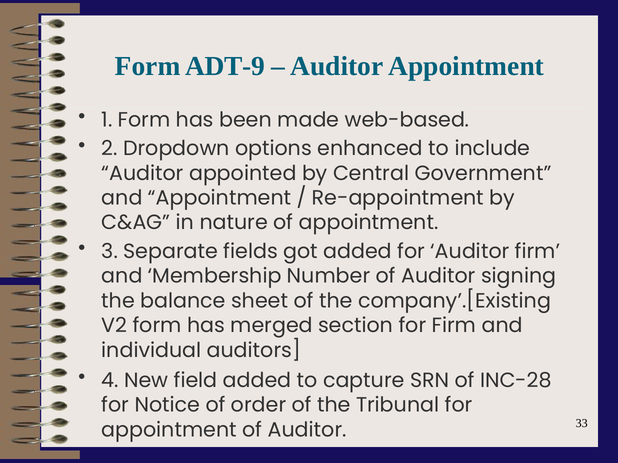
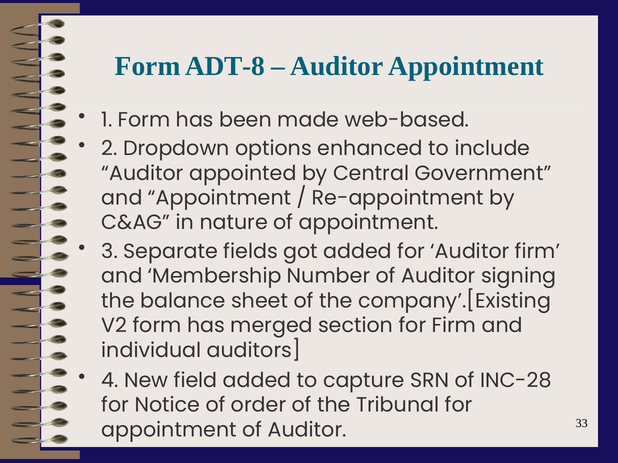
ADT-9: ADT-9 -> ADT-8 (225, 66)
